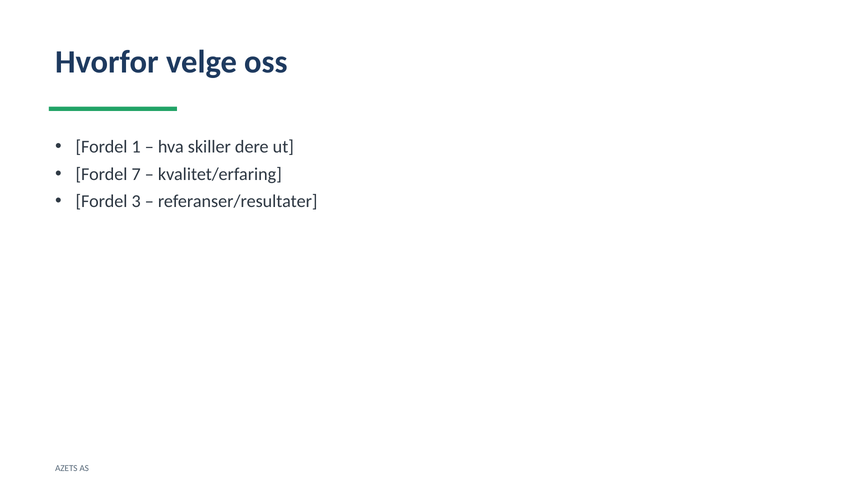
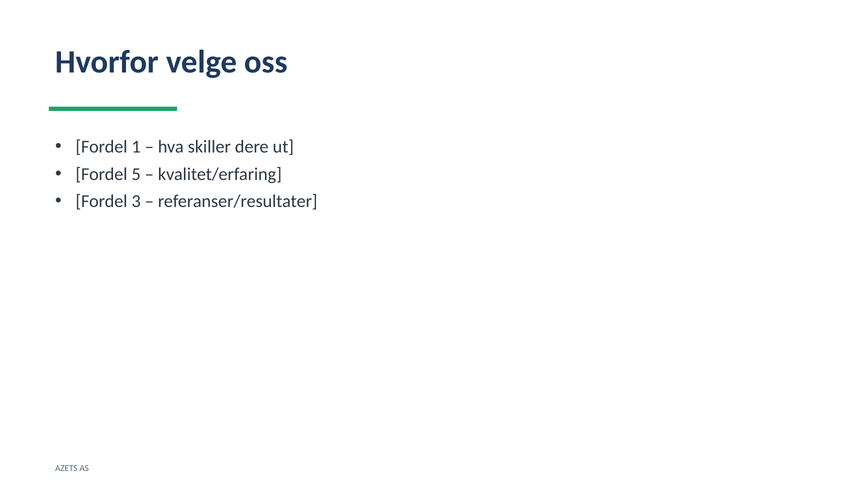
7: 7 -> 5 (136, 174)
